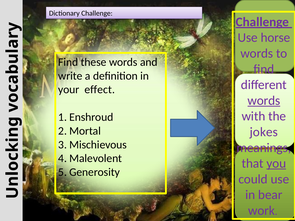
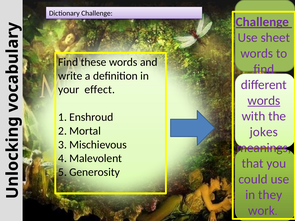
horse: horse -> sheet (275, 38)
you underline: present -> none (276, 164)
bear: bear -> they (270, 195)
